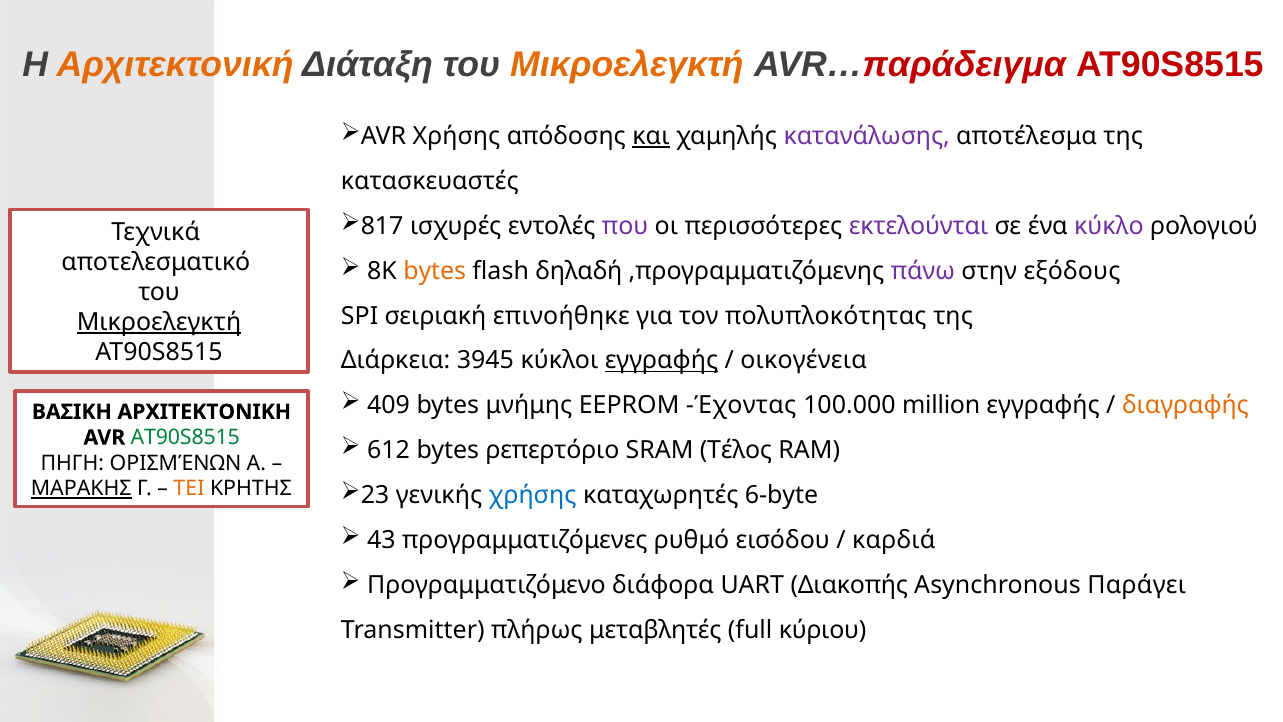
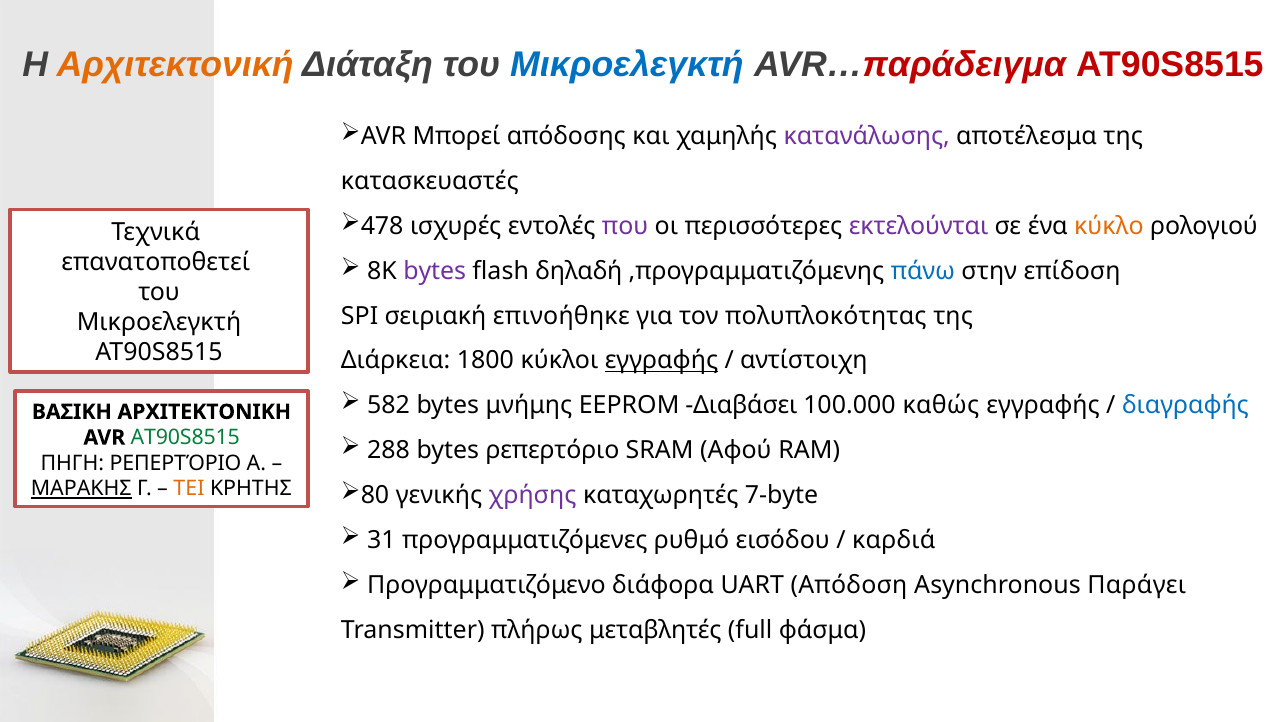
Μικροελεγκτή colour: orange -> blue (627, 65)
AVR Χρήσης: Χρήσης -> Μπορεί (457, 136)
και underline: present -> none (651, 136)
817: 817 -> 478 (382, 226)
κύκλο colour: purple -> orange (1109, 226)
αποτελεσματικό: αποτελεσματικό -> επανατοποθετεί (156, 262)
bytes colour: orange -> purple (435, 271)
πάνω colour: purple -> blue (923, 271)
εξόδους: εξόδους -> επίδοση (1072, 271)
Μικροελεγκτή underline: present -> none (159, 322)
3945: 3945 -> 1800 (485, 361)
οικογένεια: οικογένεια -> αντίστοιχη (804, 361)
409: 409 -> 582 (389, 406)
Έχοντας: Έχοντας -> Διαβάσει (741, 406)
million: million -> καθώς (941, 406)
διαγραφής colour: orange -> blue (1185, 406)
612: 612 -> 288 (389, 450)
Τέλος: Τέλος -> Αφού (736, 450)
ΠΗΓΗ ΟΡΙΣΜΈΝΩΝ: ΟΡΙΣΜΈΝΩΝ -> ΡΕΠΕΡΤΌΡΙΟ (176, 463)
23: 23 -> 80 (375, 495)
χρήσης colour: blue -> purple (533, 495)
6-byte: 6-byte -> 7-byte (782, 495)
43: 43 -> 31 (381, 540)
Διακοπής: Διακοπής -> Απόδοση (849, 585)
κύριου: κύριου -> φάσμα (822, 630)
